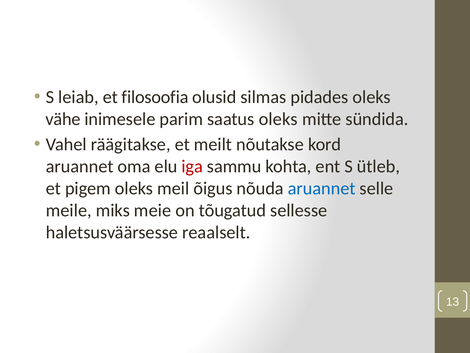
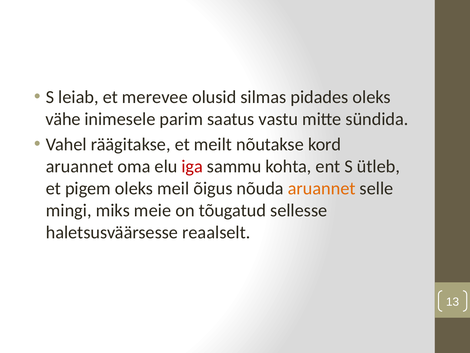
filosoofia: filosoofia -> merevee (155, 97)
saatus oleks: oleks -> vastu (278, 119)
aruannet colour: blue -> orange (322, 188)
meile: meile -> mingi (69, 210)
